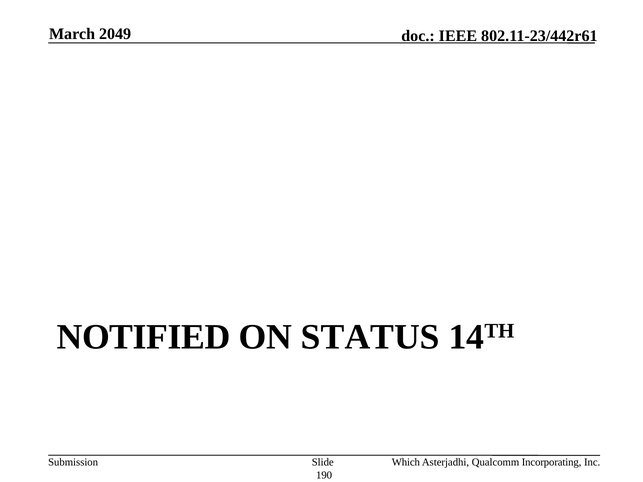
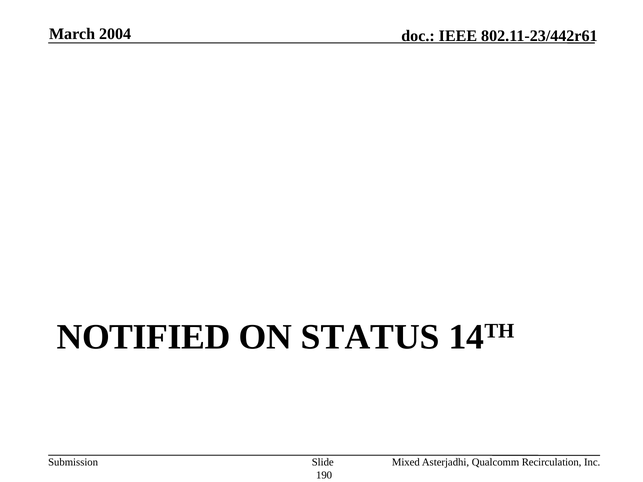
2049: 2049 -> 2004 (115, 34)
Which: Which -> Mixed (406, 463)
Incorporating: Incorporating -> Recirculation (552, 463)
